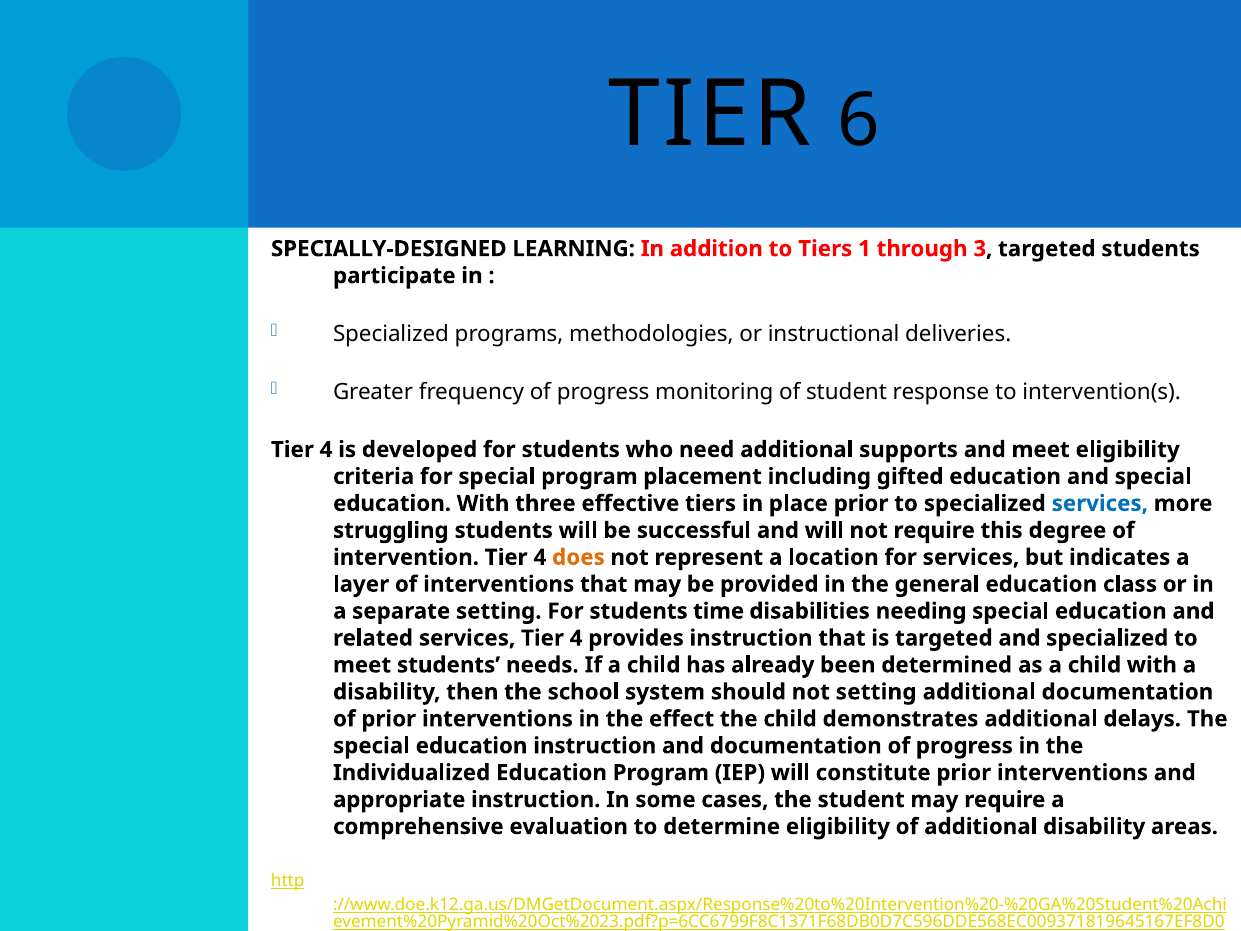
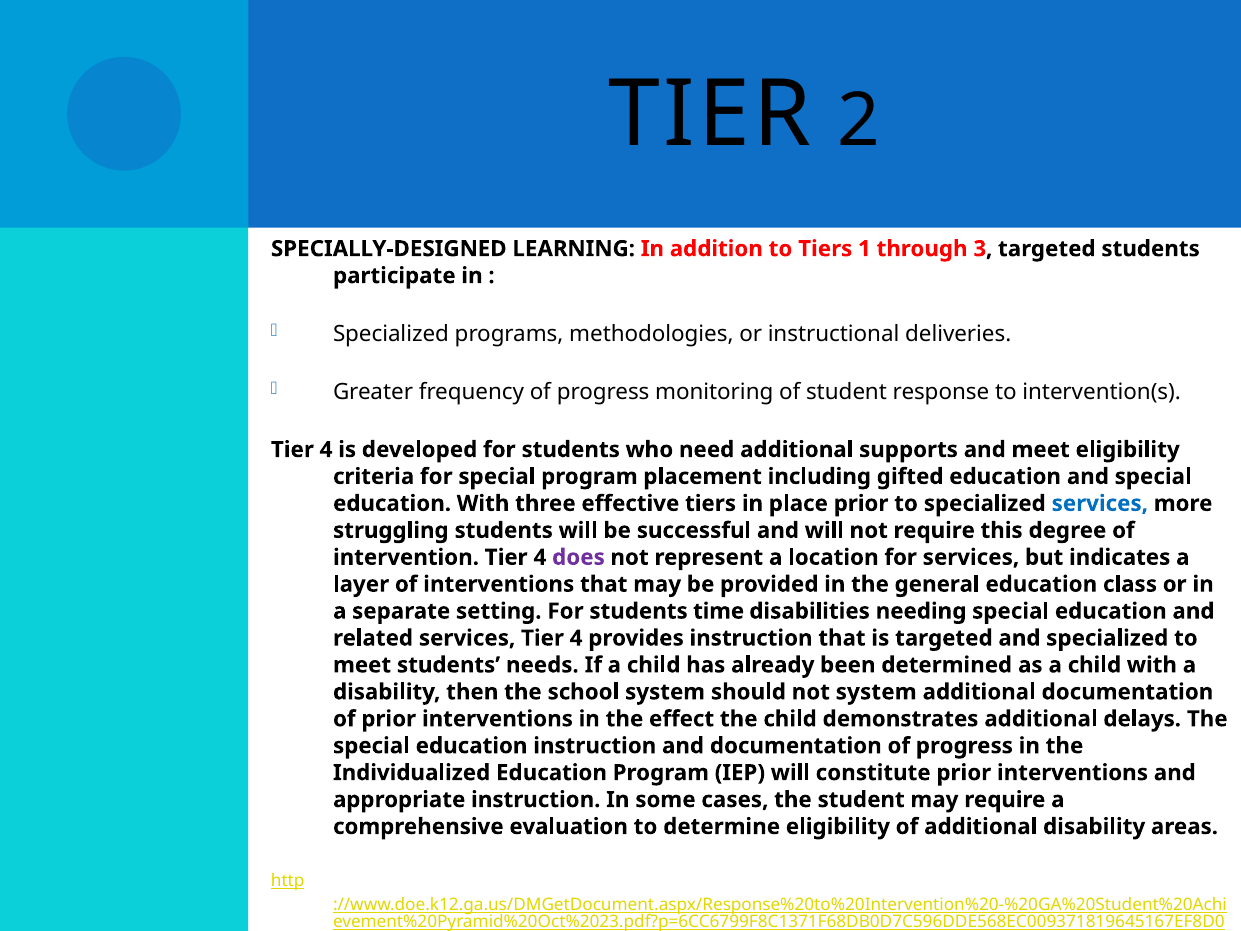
6: 6 -> 2 (859, 121)
does colour: orange -> purple (578, 557)
not setting: setting -> system (876, 692)
